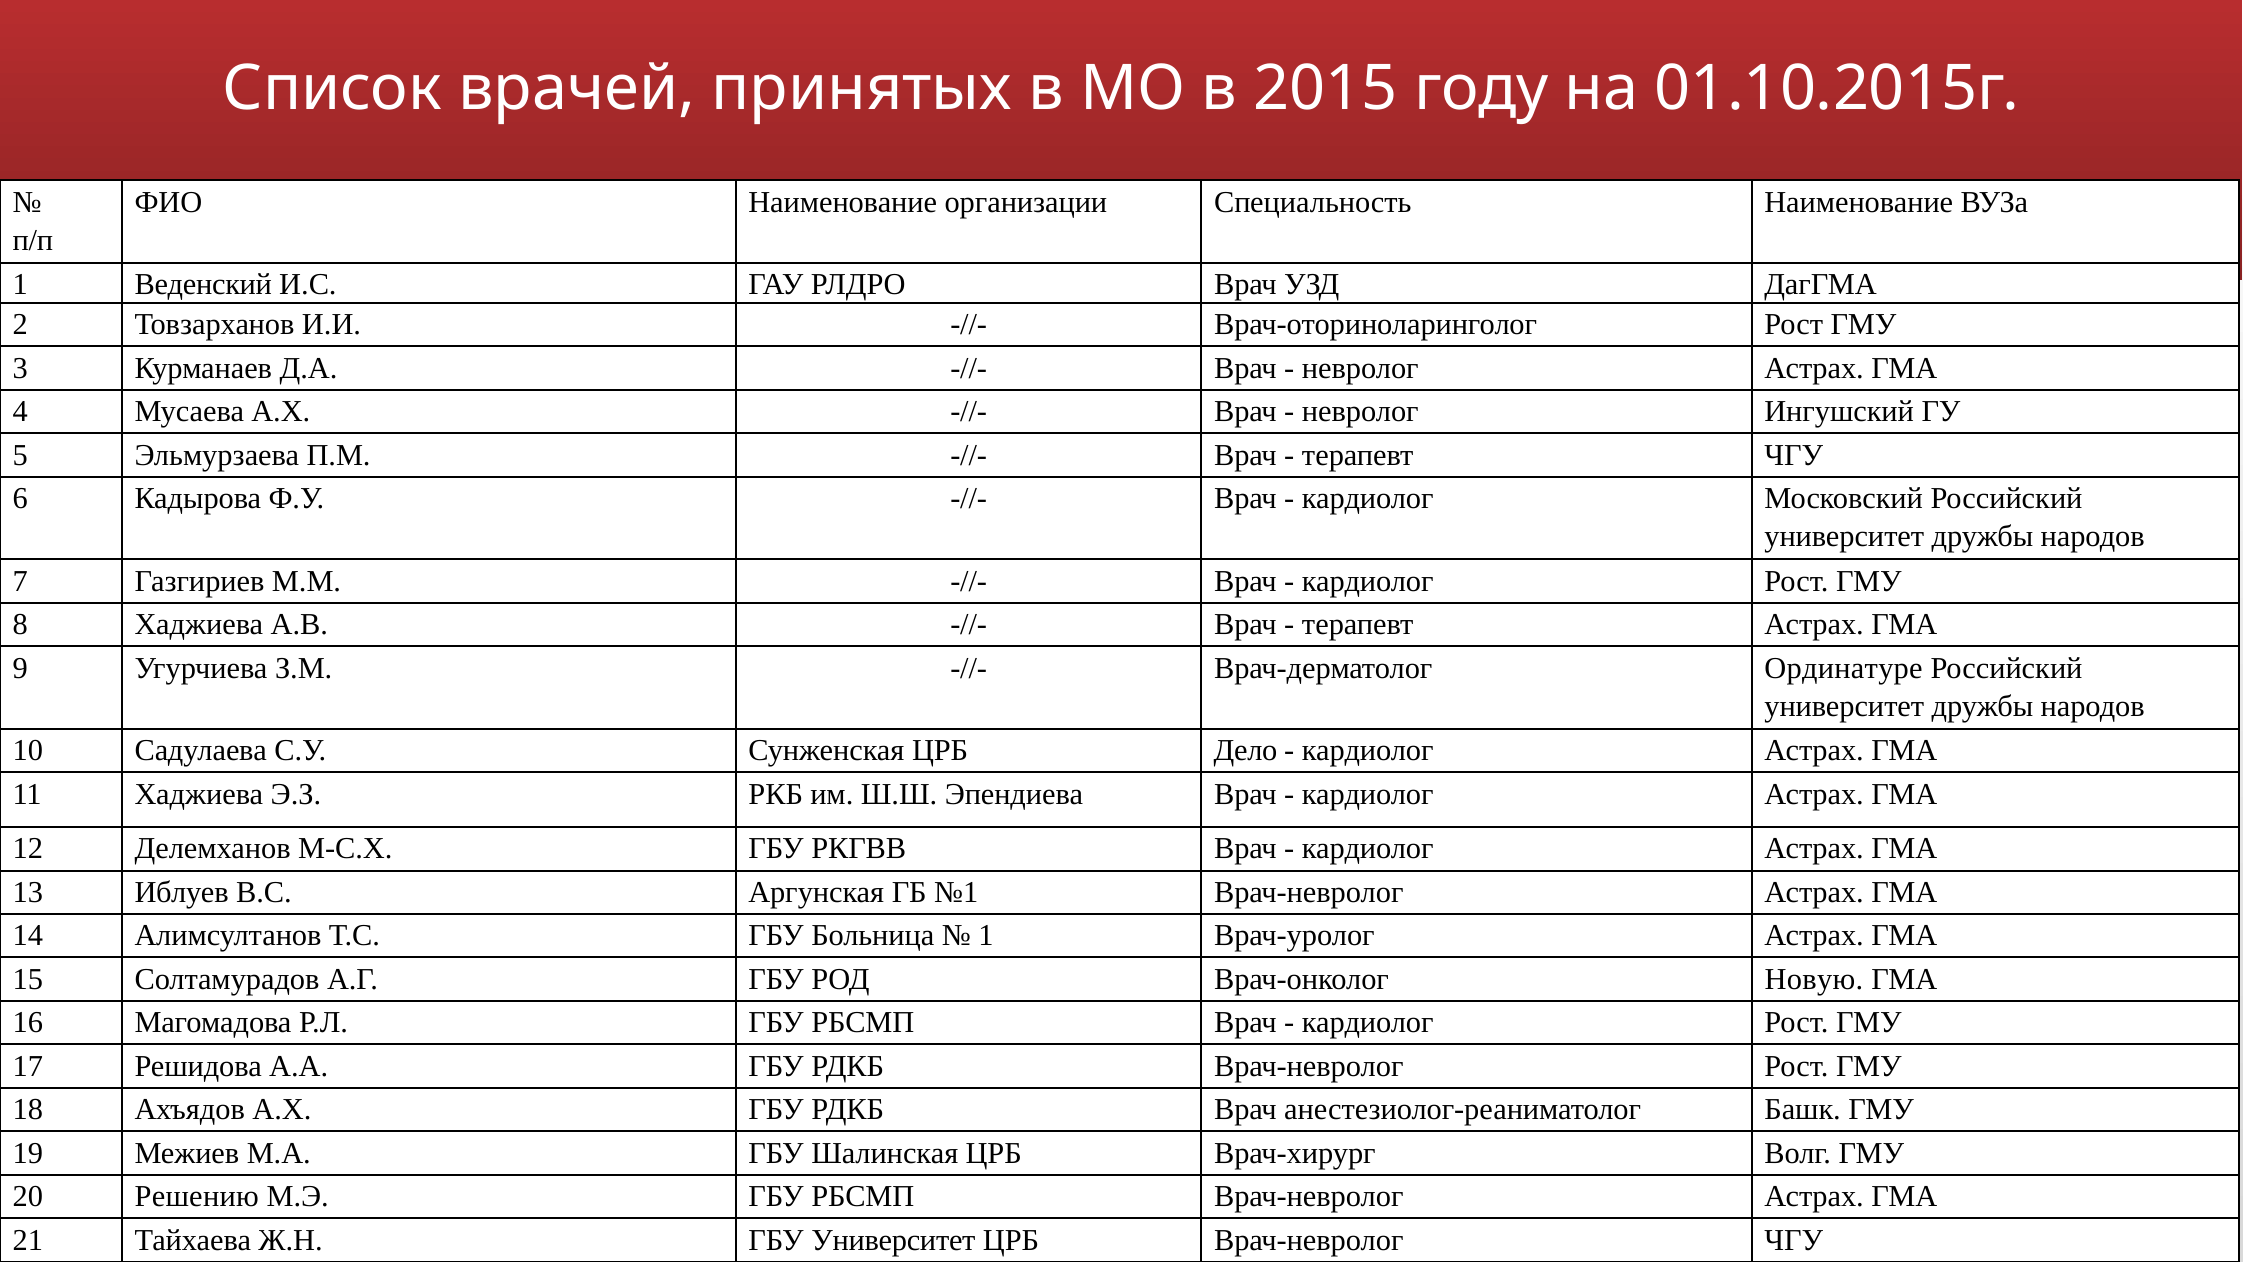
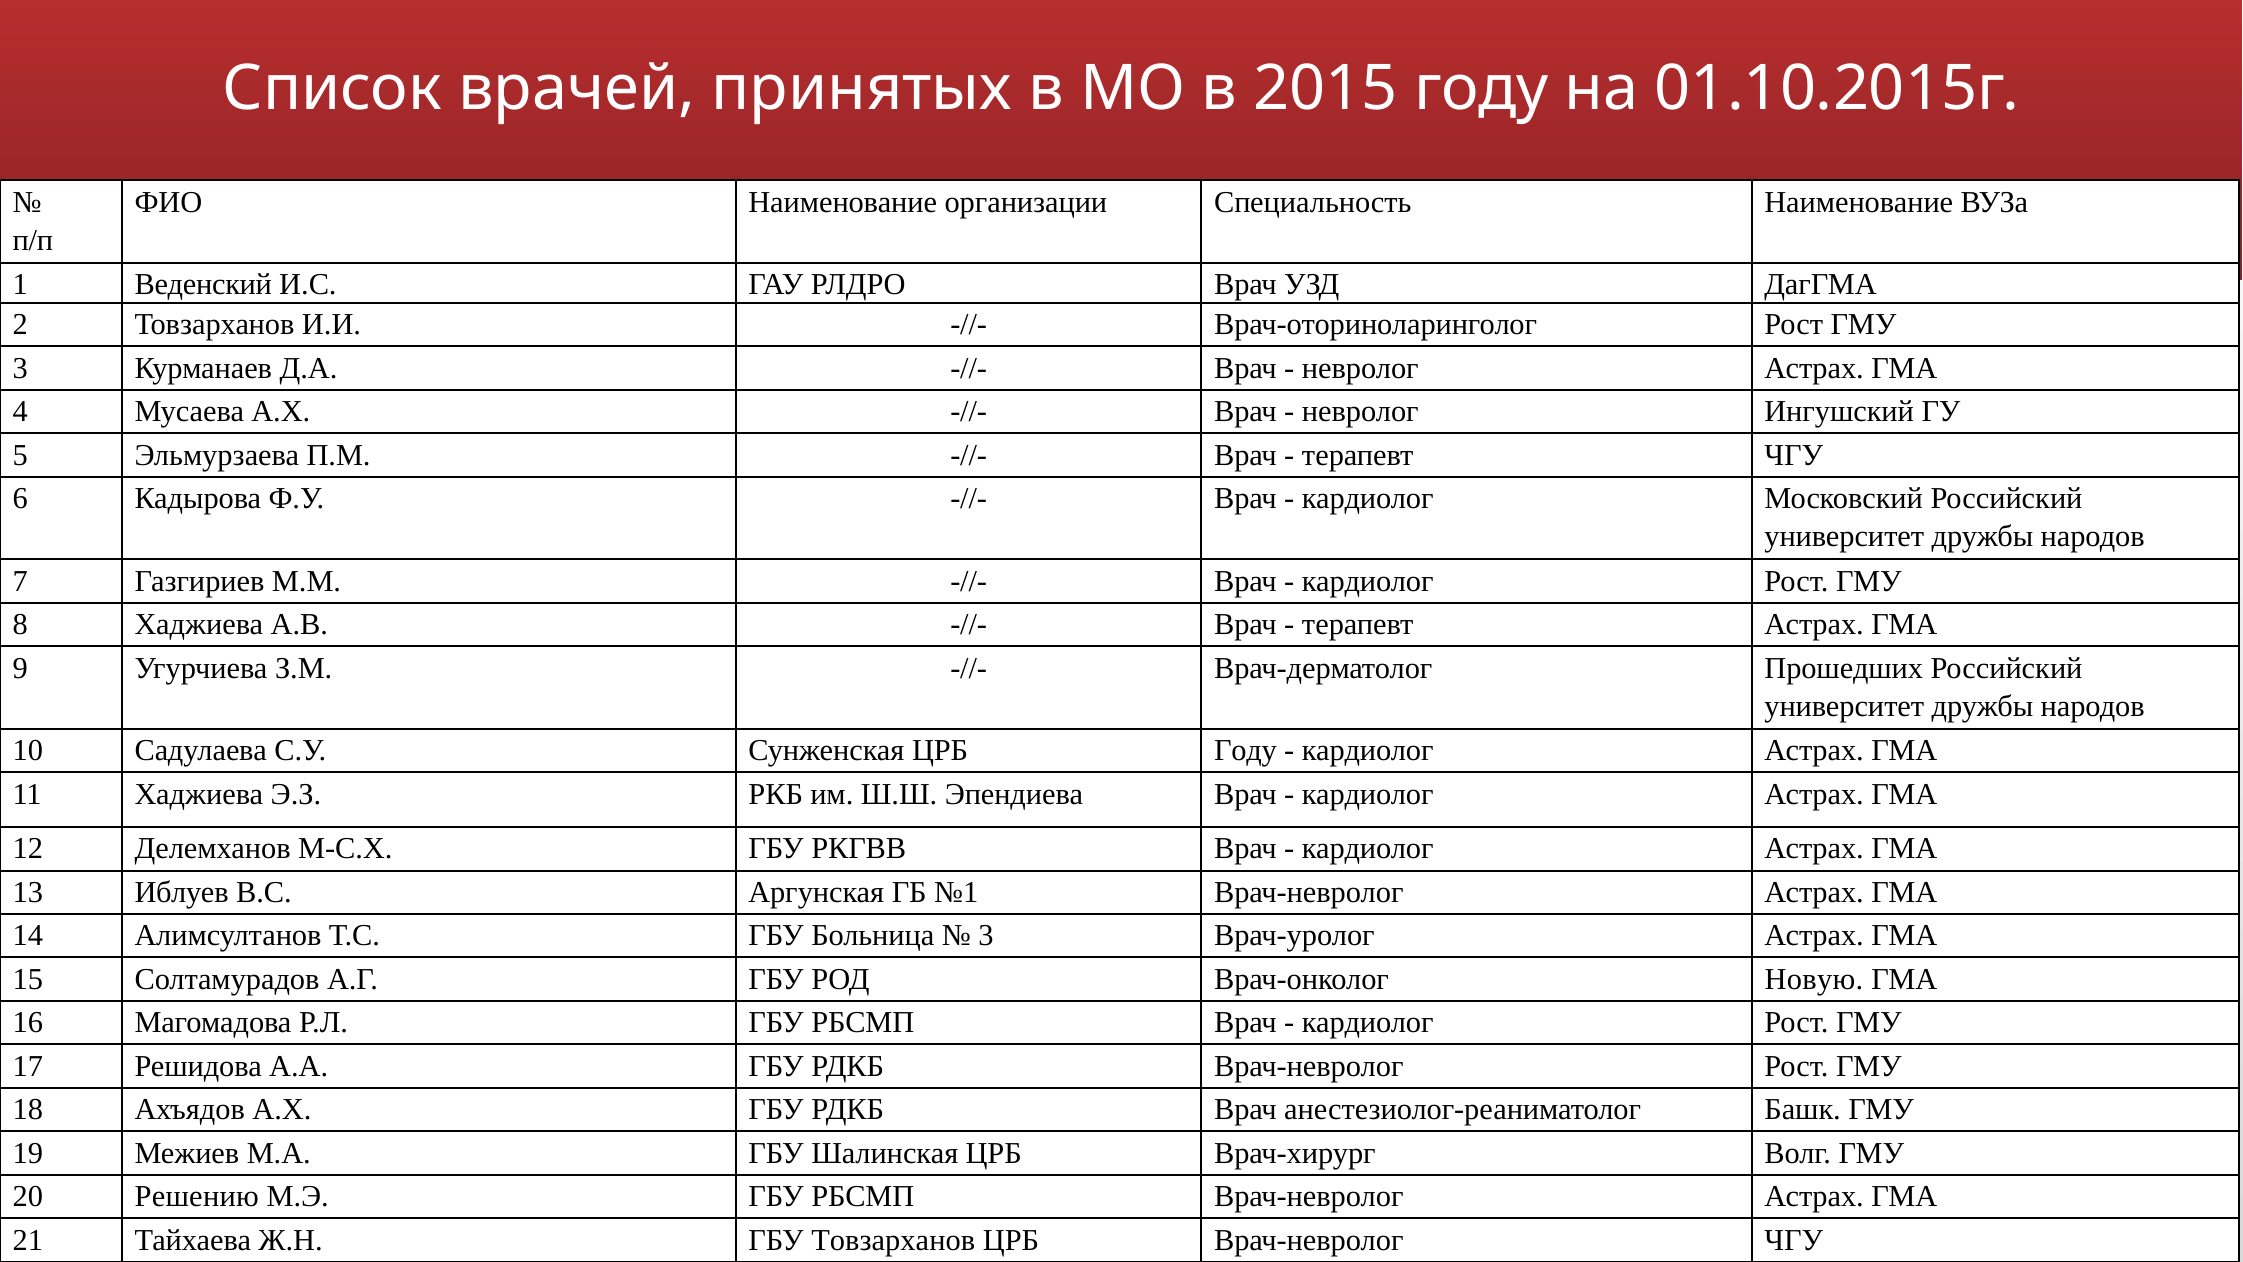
Ординатуре: Ординатуре -> Прошедших (1844, 668)
ЦРБ Дело: Дело -> Году (1245, 750)
1: 1 -> 3 (986, 936)
ГБУ Университет: Университет -> Товзарханов (893, 1240)
